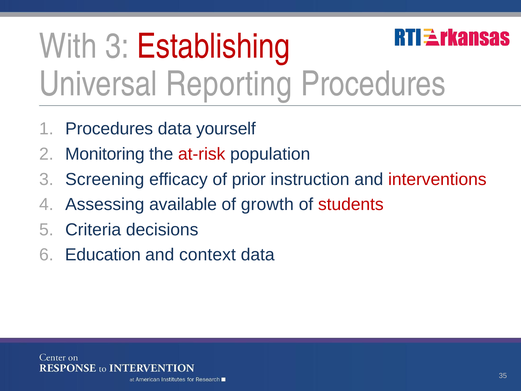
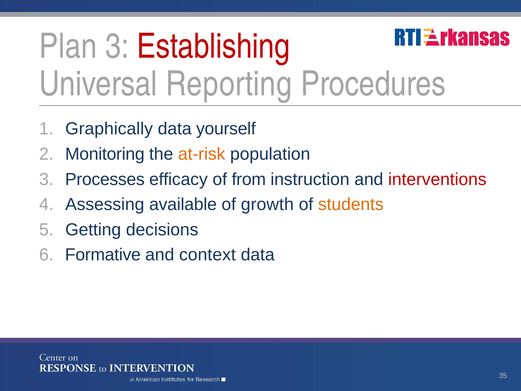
With: With -> Plan (68, 46)
Procedures: Procedures -> Graphically (109, 129)
at-risk colour: red -> orange (202, 154)
Screening: Screening -> Processes (105, 179)
prior: prior -> from (249, 179)
students colour: red -> orange (351, 204)
Criteria: Criteria -> Getting (93, 230)
Education: Education -> Formative (103, 255)
